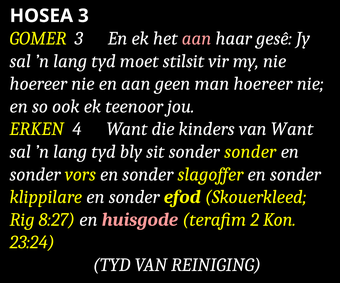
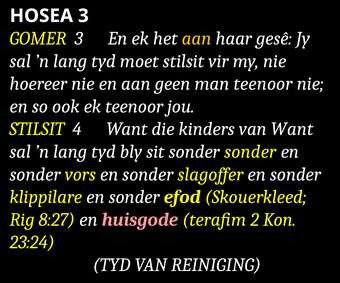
aan colour: pink -> yellow (197, 38)
man hoereer: hoereer -> teenoor (263, 84)
ERKEN: ERKEN -> STILSIT (37, 129)
